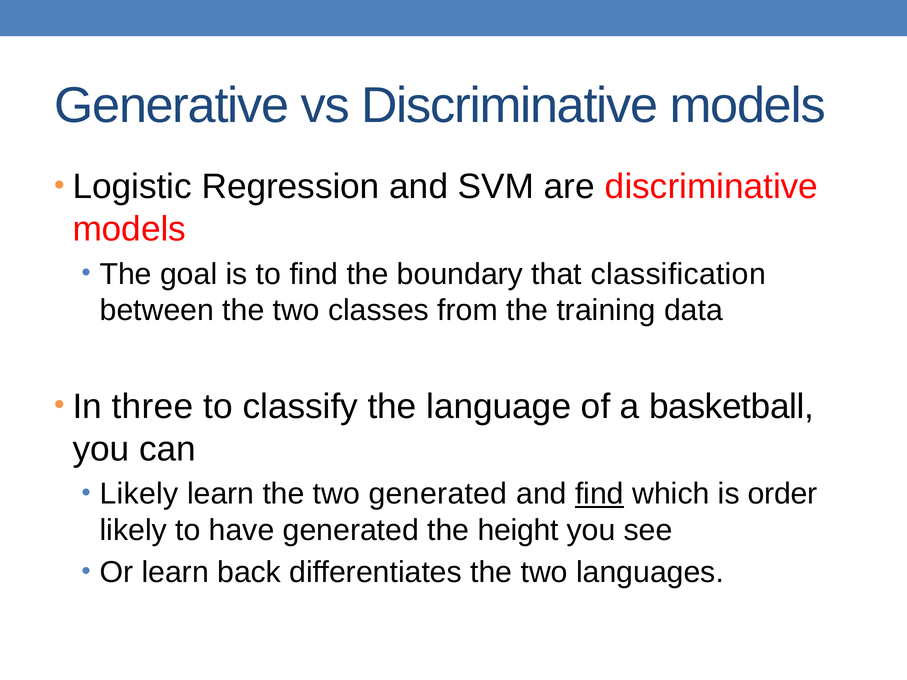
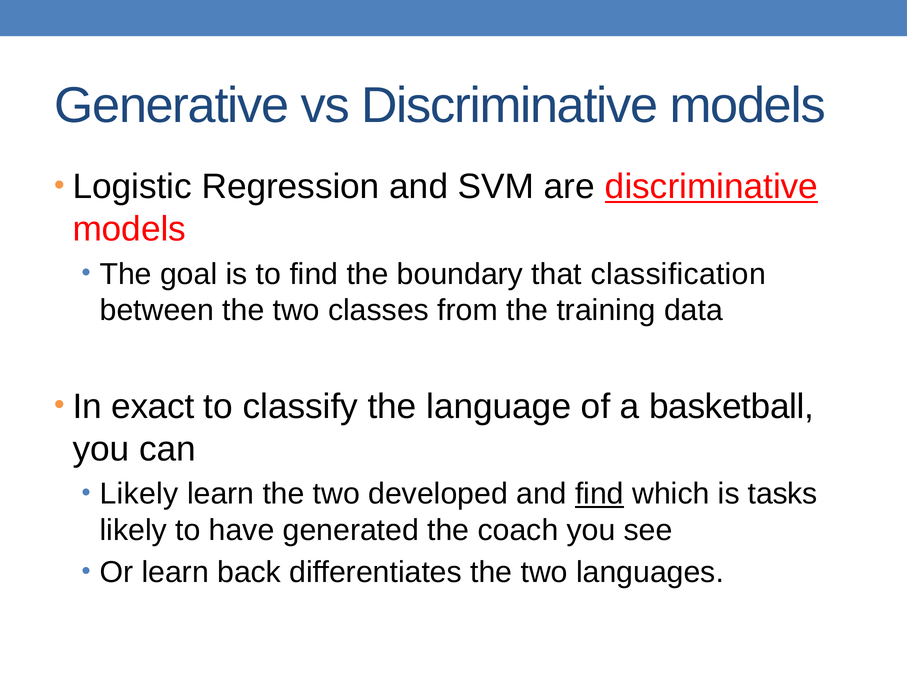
discriminative underline: none -> present (712, 187)
three: three -> exact (153, 407)
two generated: generated -> developed (438, 494)
order: order -> tasks (783, 494)
height: height -> coach (518, 530)
